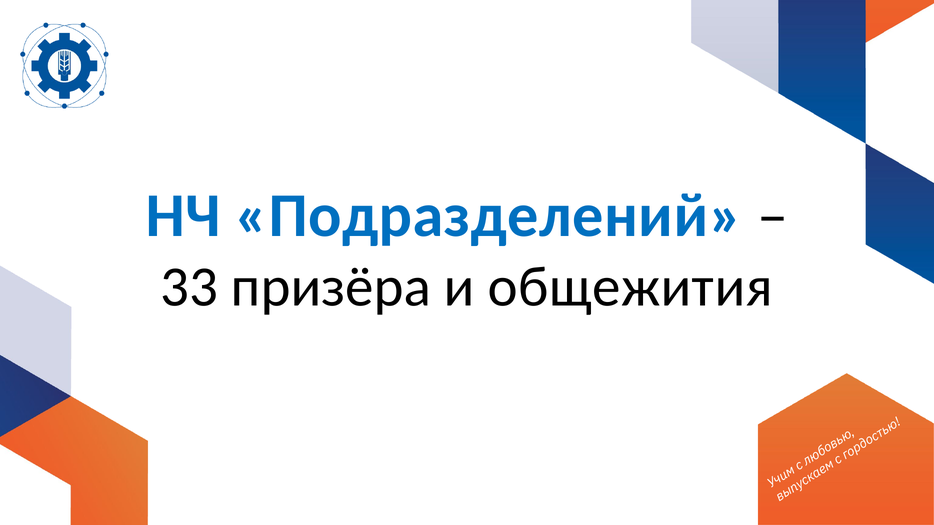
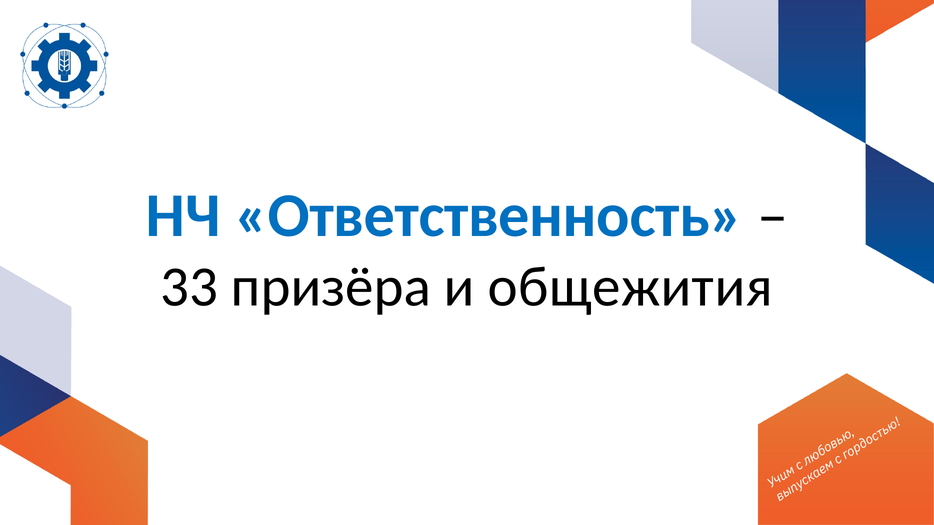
Подразделений: Подразделений -> Ответственность (489, 216)
